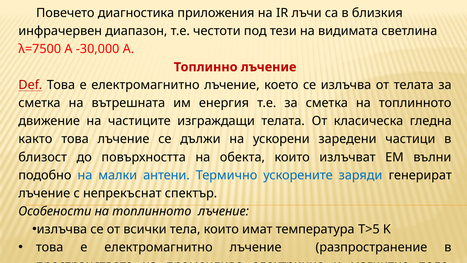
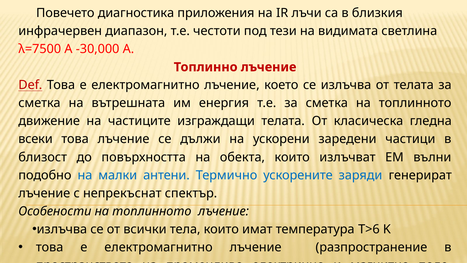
както: както -> всеки (35, 139)
T>5: T>5 -> T>6 (369, 229)
